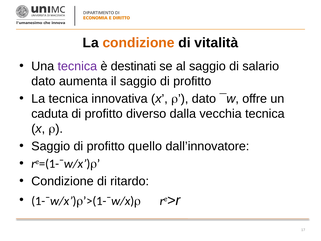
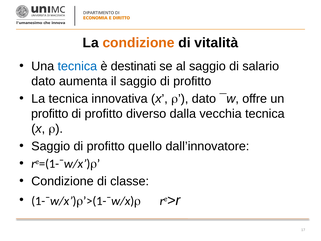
tecnica colour: purple -> blue (77, 66)
caduta: caduta -> profitto (50, 114)
ritardo: ritardo -> classe (130, 181)
